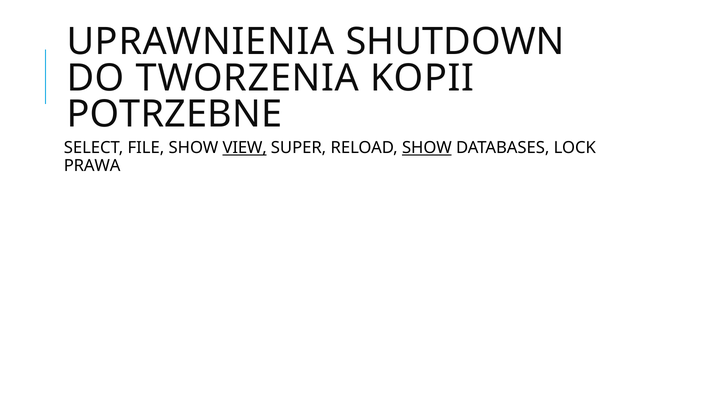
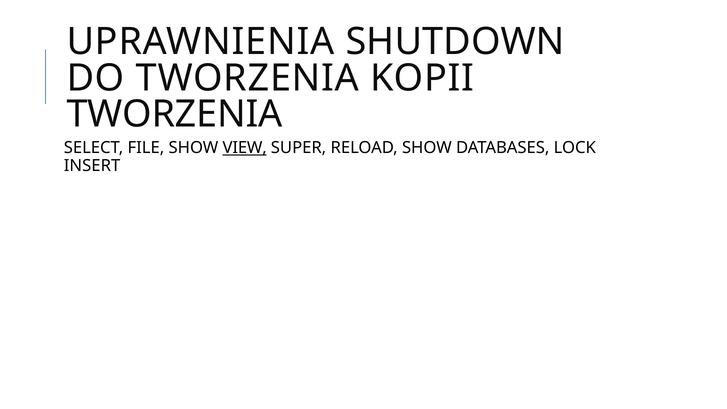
POTRZEBNE: POTRZEBNE -> TWORZENIA (175, 114)
SHOW underline: present -> none (427, 148)
PRAWA: PRAWA -> INSERT (92, 166)
